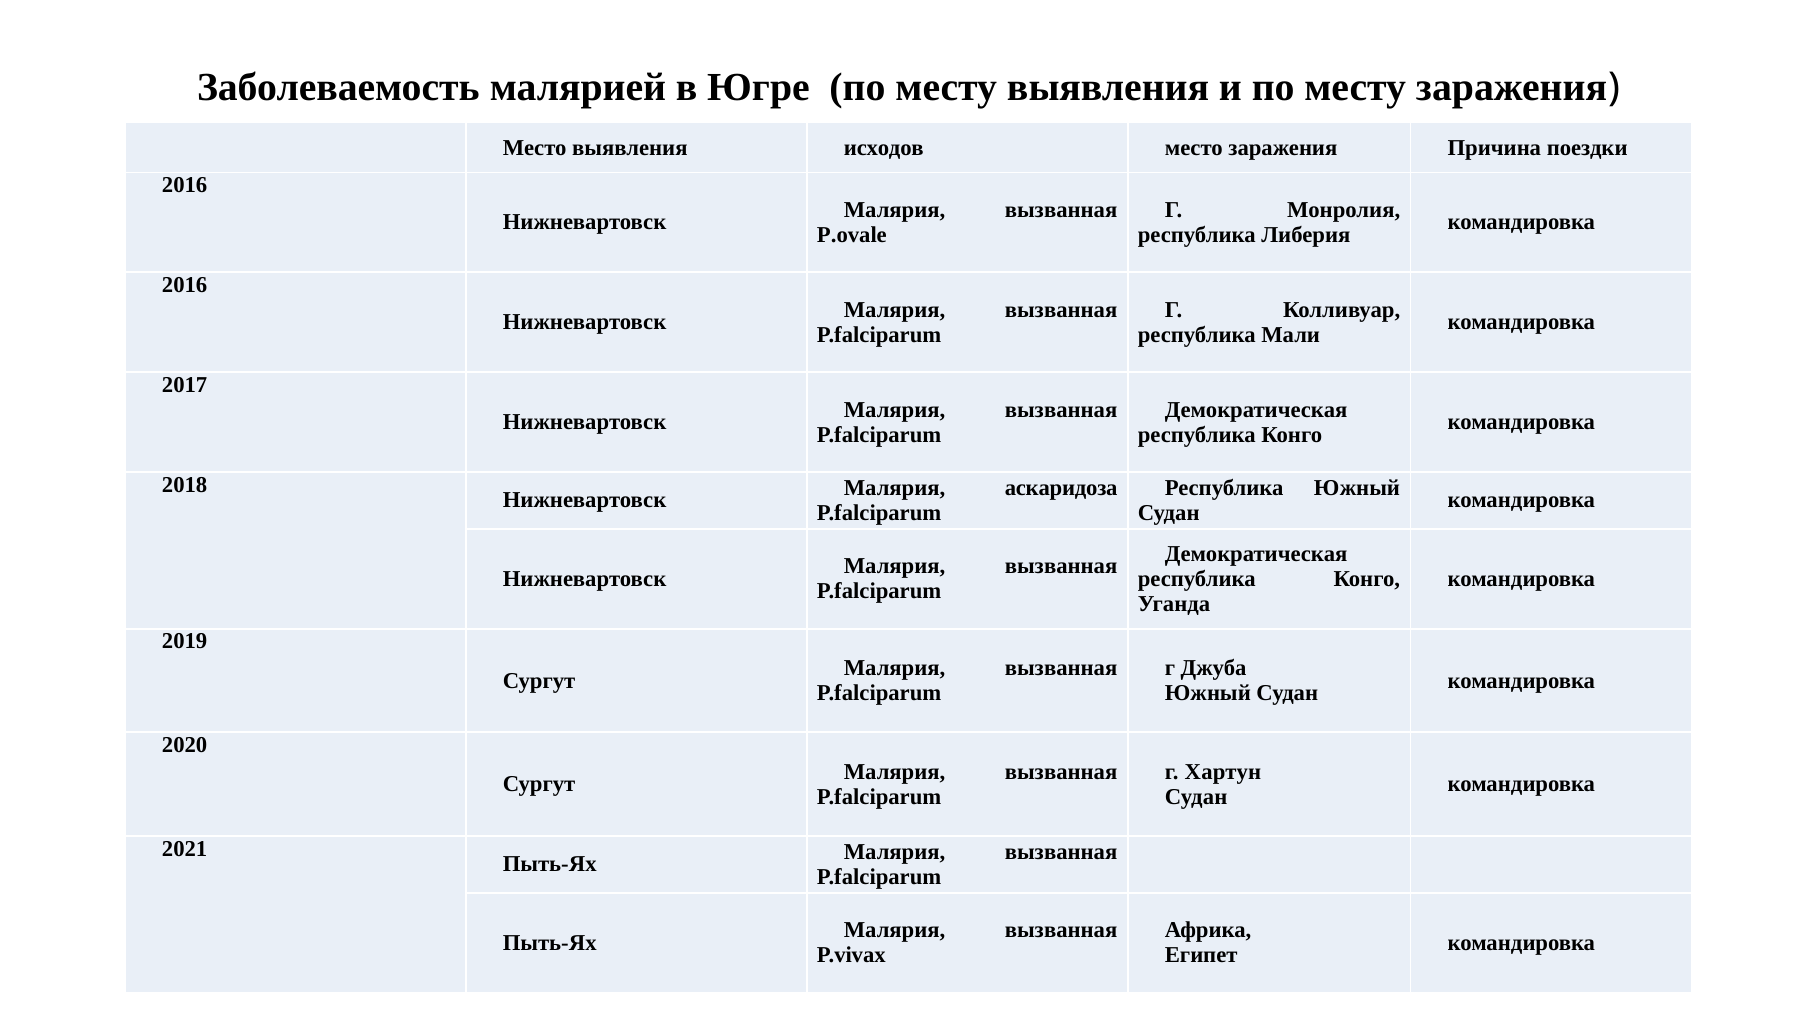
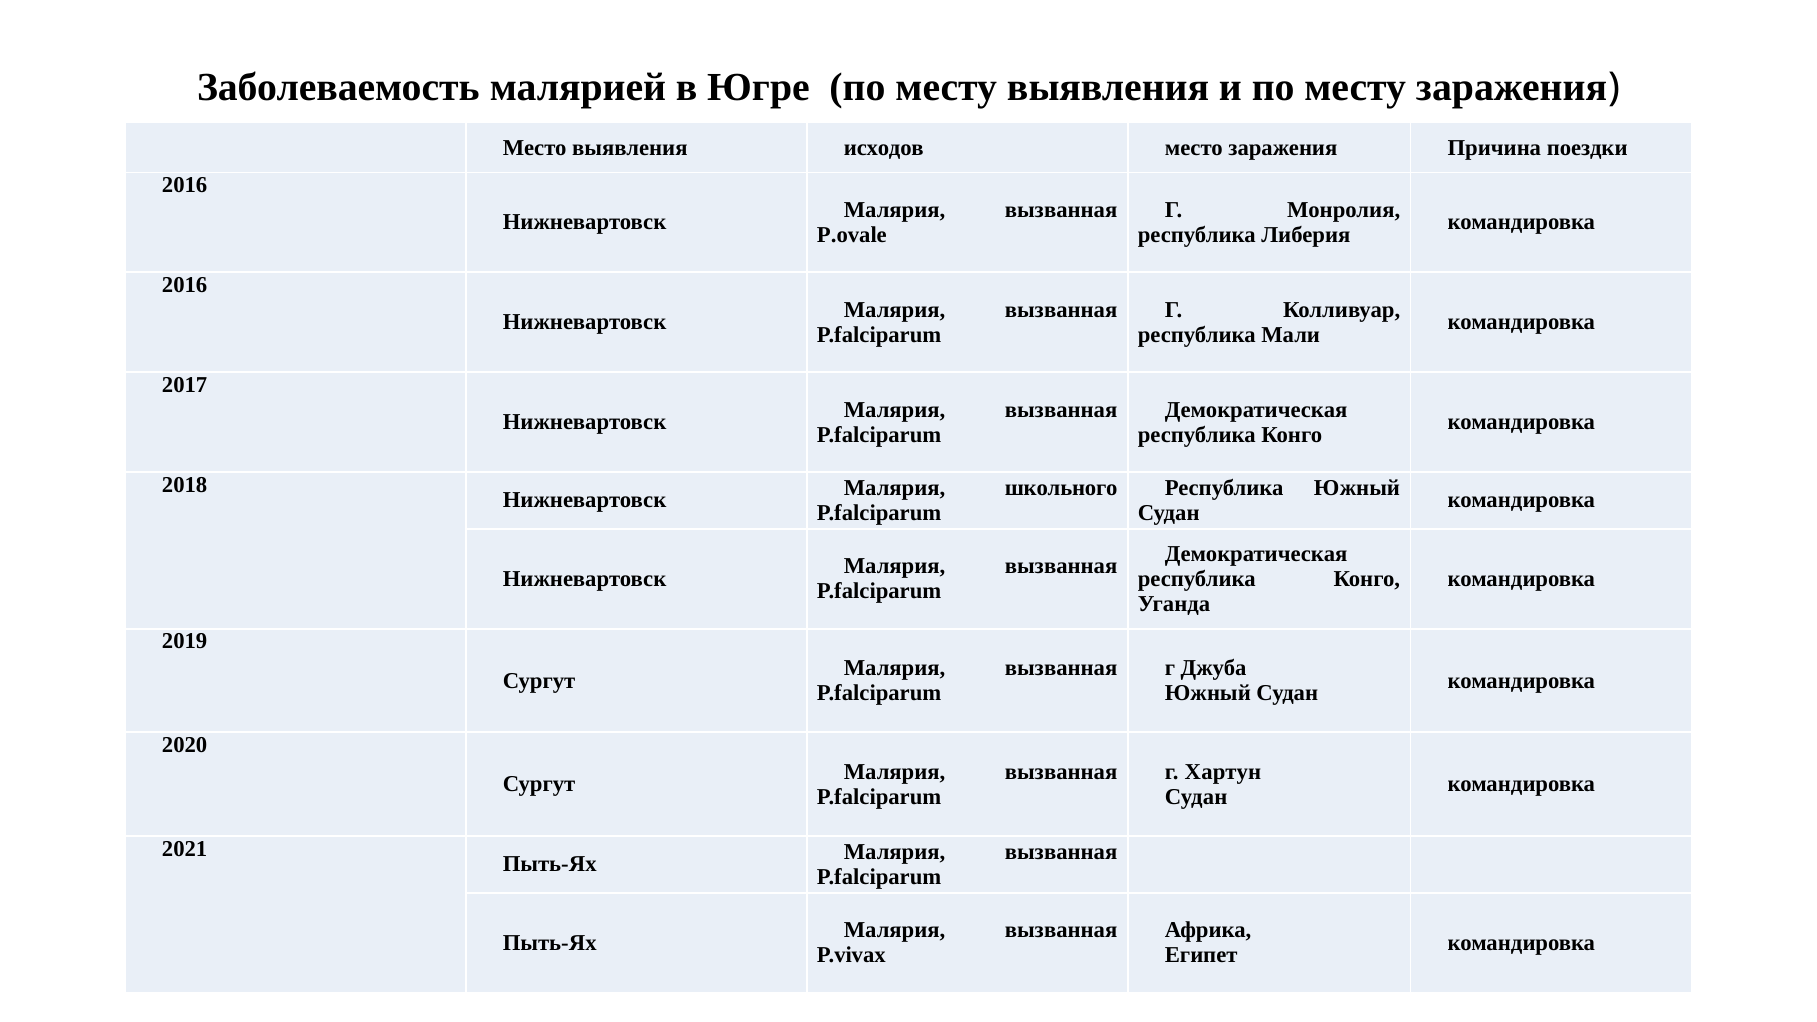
аскаридоза: аскаридоза -> школьного (1061, 488)
